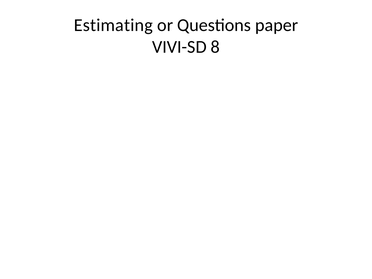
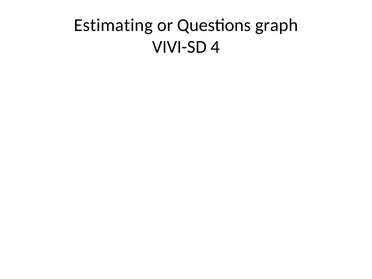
paper: paper -> graph (277, 25)
8: 8 -> 4 (215, 47)
